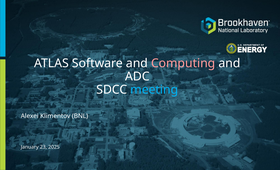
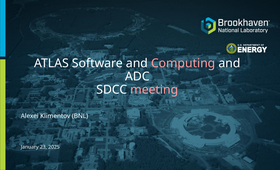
meeting colour: light blue -> pink (154, 90)
